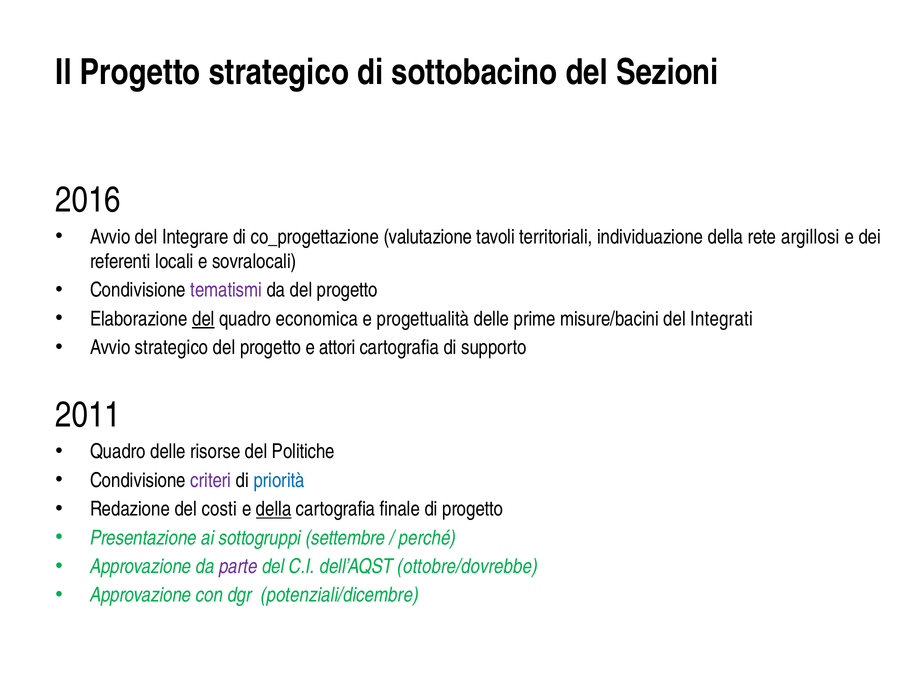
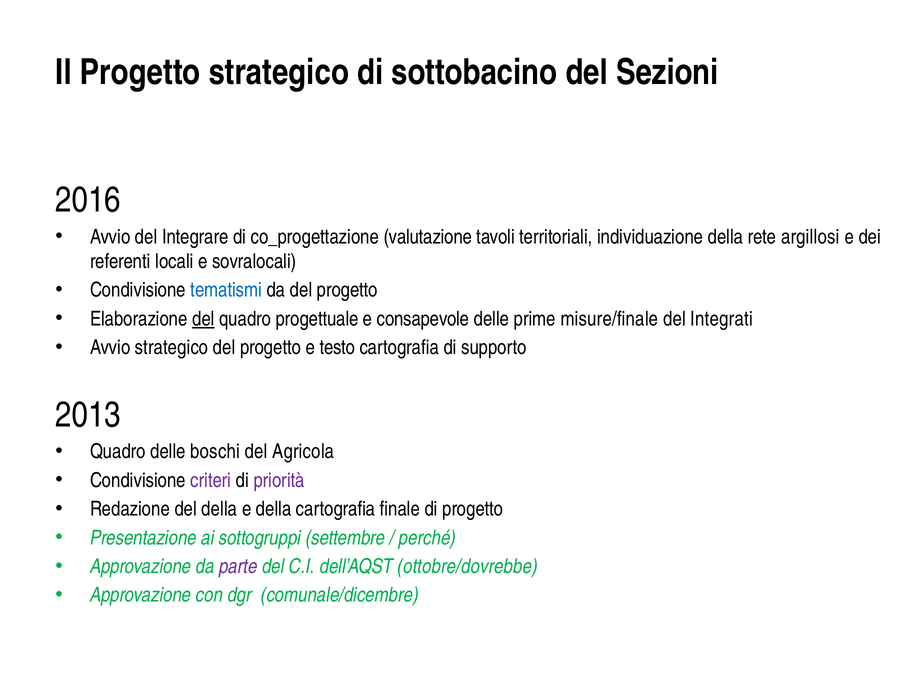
tematismi colour: purple -> blue (226, 290)
economica: economica -> progettuale (317, 319)
progettualità: progettualità -> consapevole (423, 319)
misure/bacini: misure/bacini -> misure/finale (609, 319)
attori: attori -> testo (337, 348)
2011: 2011 -> 2013 (88, 415)
risorse: risorse -> boschi (215, 452)
Politiche: Politiche -> Agricola (303, 452)
priorità colour: blue -> purple (279, 481)
del costi: costi -> della (219, 509)
della underline: present -> none (274, 509)
potenziali/dicembre: potenziali/dicembre -> comunale/dicembre (340, 595)
